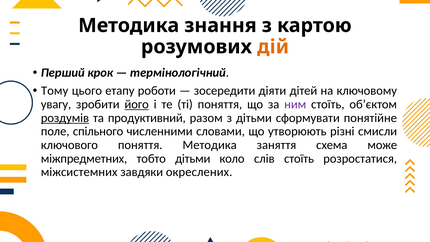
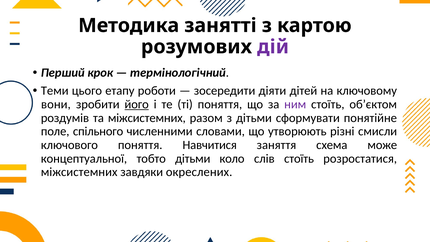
знання: знання -> занятті (220, 25)
дій colour: orange -> purple (273, 47)
Тому: Тому -> Теми (55, 91)
увагу: увагу -> вони (56, 104)
роздумів underline: present -> none (65, 118)
та продуктивний: продуктивний -> міжсистемних (147, 118)
поняття Методика: Методика -> Навчитися (210, 145)
міжпредметних: міжпредметних -> концептуальної (84, 158)
